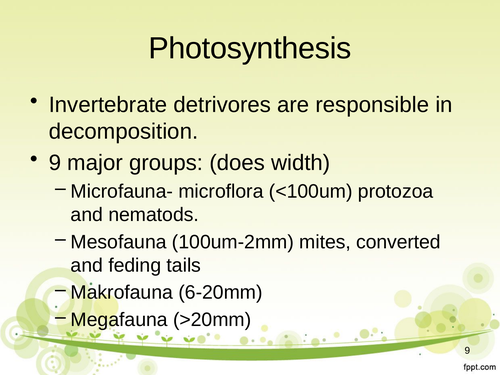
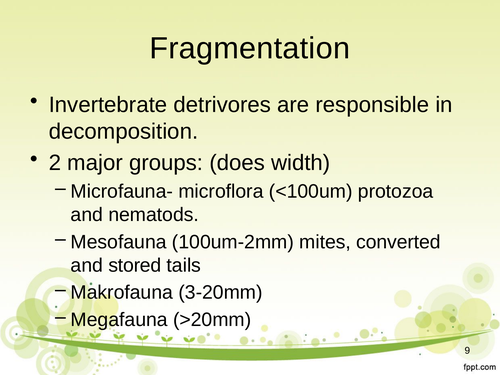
Photosynthesis: Photosynthesis -> Fragmentation (250, 48)
9: 9 -> 2 (55, 163)
feding: feding -> stored (135, 265)
6-20mm: 6-20mm -> 3-20mm (221, 293)
